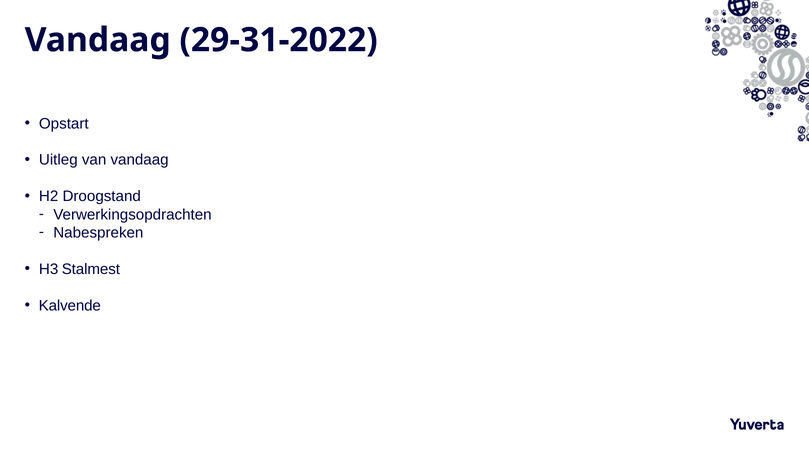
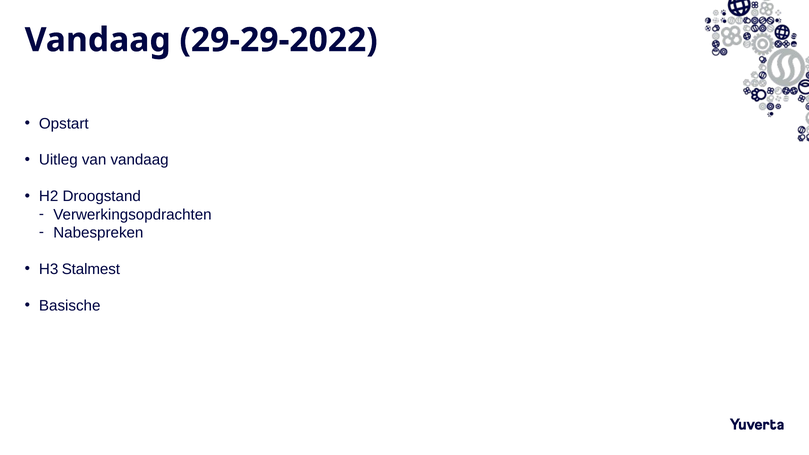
29-31-2022: 29-31-2022 -> 29-29-2022 (279, 40)
Kalvende: Kalvende -> Basische (70, 306)
